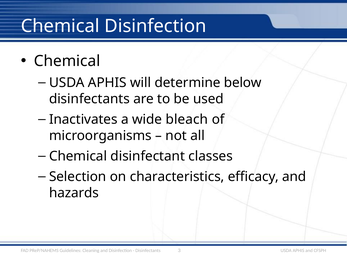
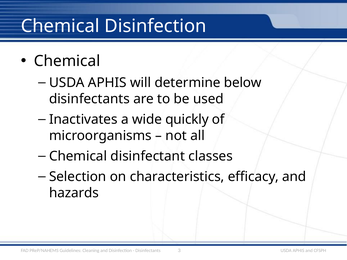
bleach: bleach -> quickly (187, 120)
